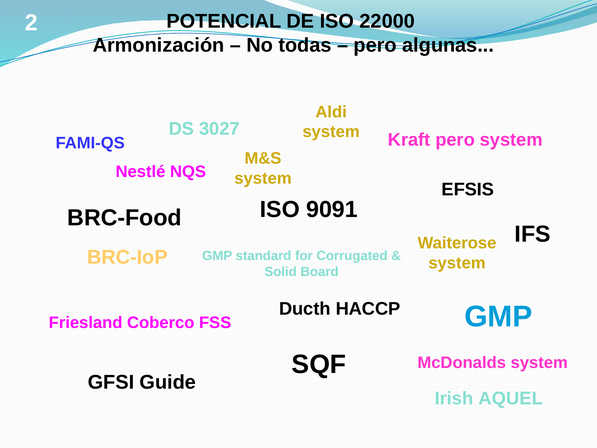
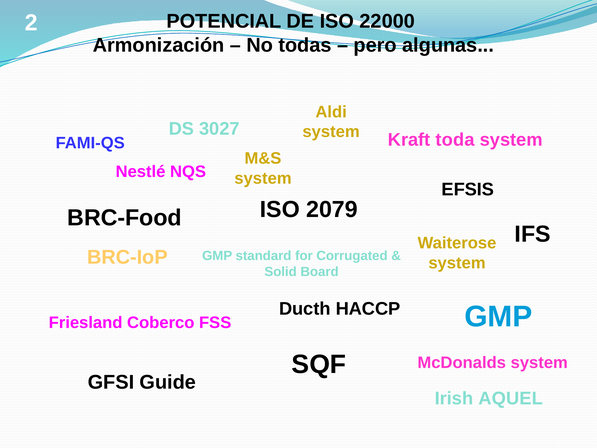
Kraft pero: pero -> toda (455, 140)
9091: 9091 -> 2079 (332, 209)
